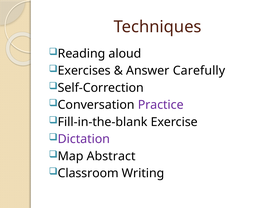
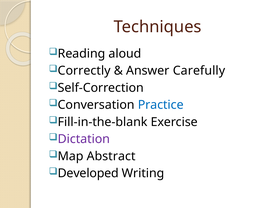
Exercises: Exercises -> Correctly (84, 71)
Practice colour: purple -> blue (161, 105)
Classroom: Classroom -> Developed (88, 174)
